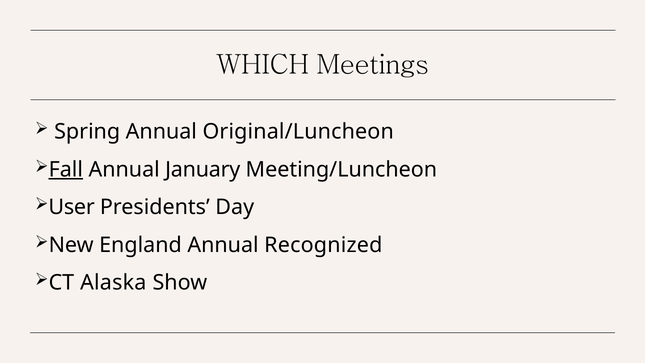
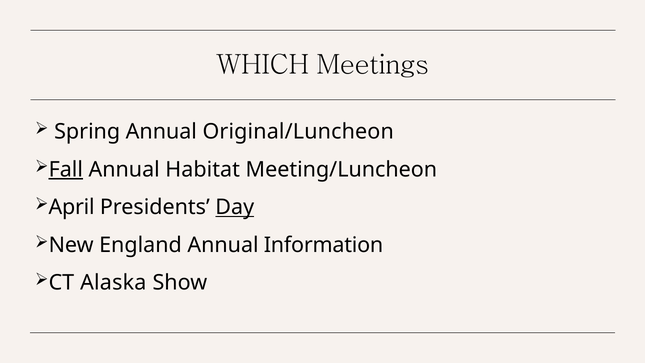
January: January -> Habitat (203, 170)
User: User -> April (72, 207)
Day underline: none -> present (235, 207)
Recognized: Recognized -> Information (324, 245)
